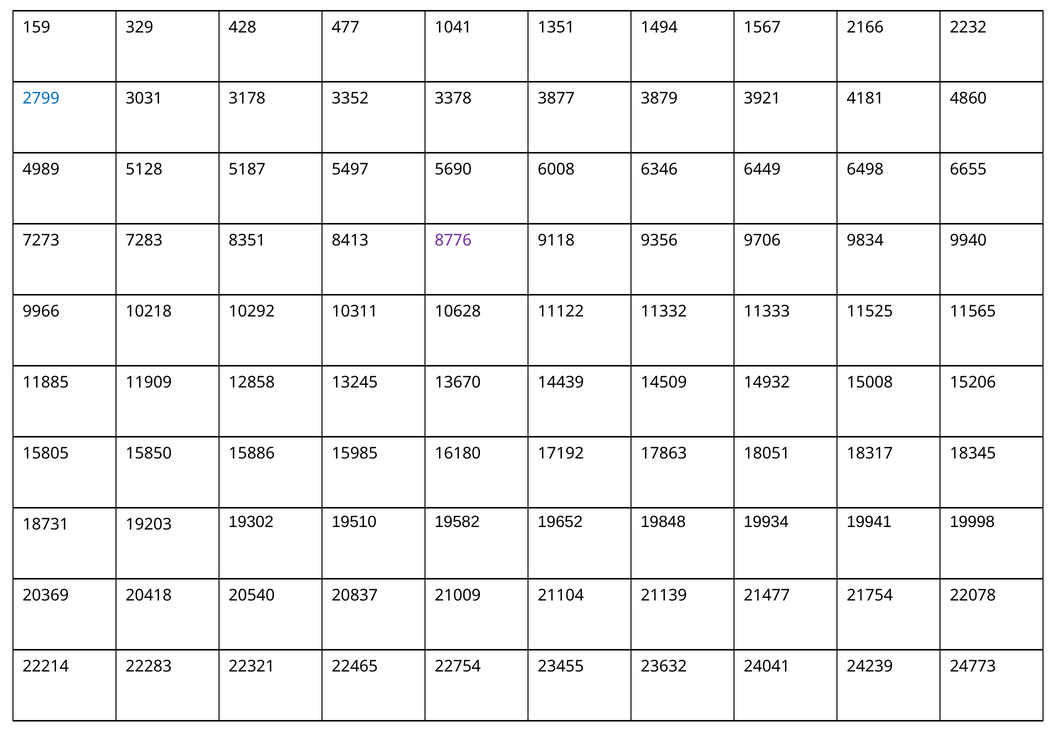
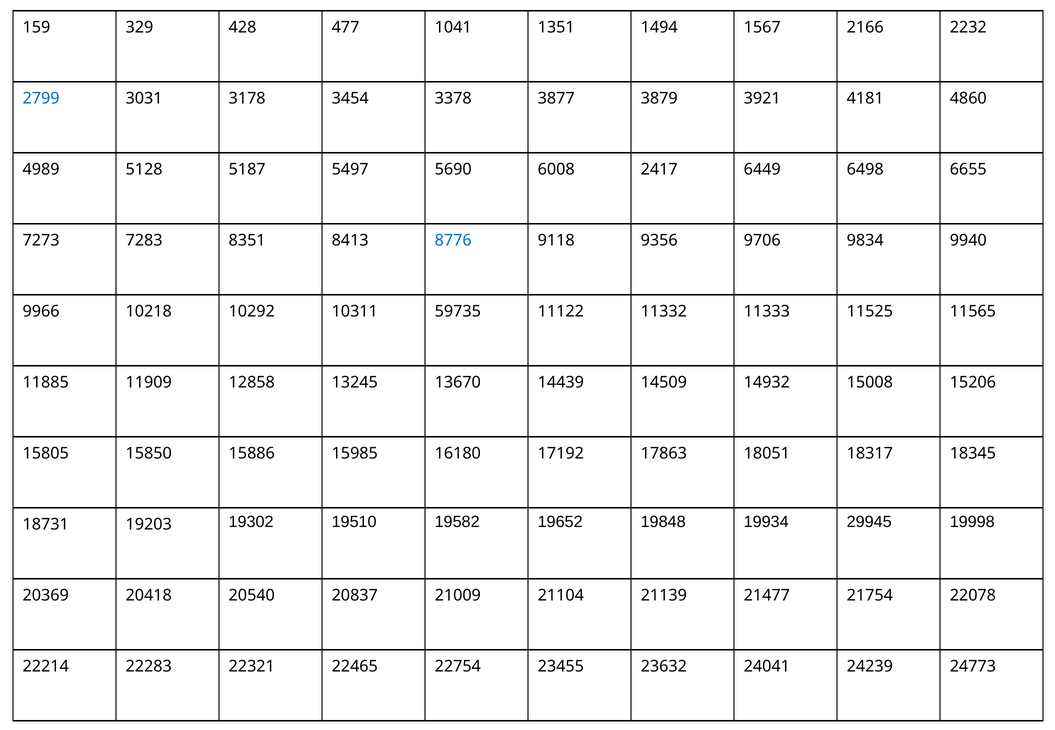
3352: 3352 -> 3454 (350, 99)
6346: 6346 -> 2417 (659, 170)
8776 colour: purple -> blue (453, 241)
10628: 10628 -> 59735 (458, 312)
19941: 19941 -> 29945 (869, 522)
